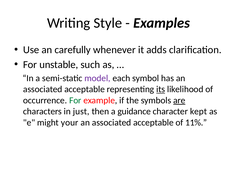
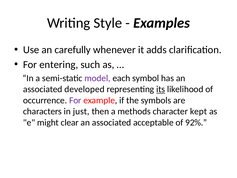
unstable: unstable -> entering (59, 64)
acceptable: acceptable -> developed (84, 89)
For colour: green -> purple (75, 100)
are underline: present -> none (179, 100)
guidance: guidance -> methods (134, 111)
your: your -> clear (70, 122)
11%: 11% -> 92% (196, 122)
